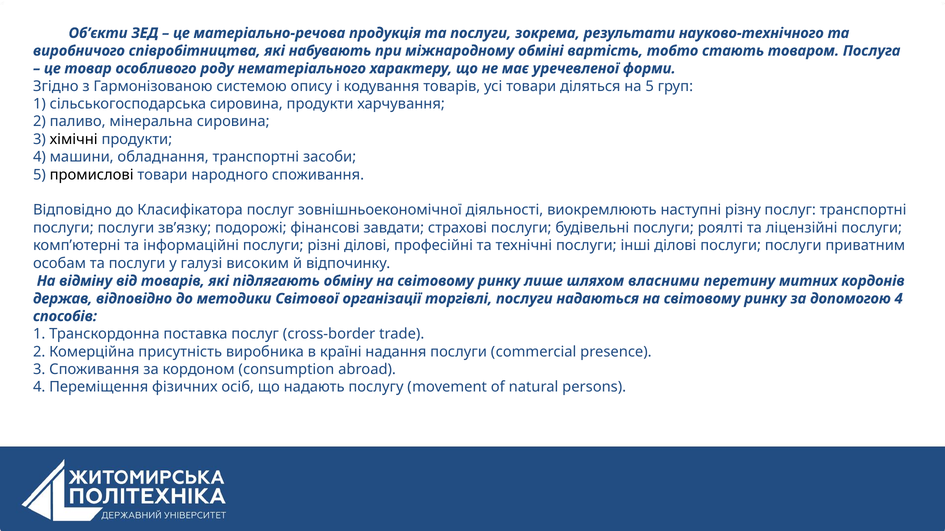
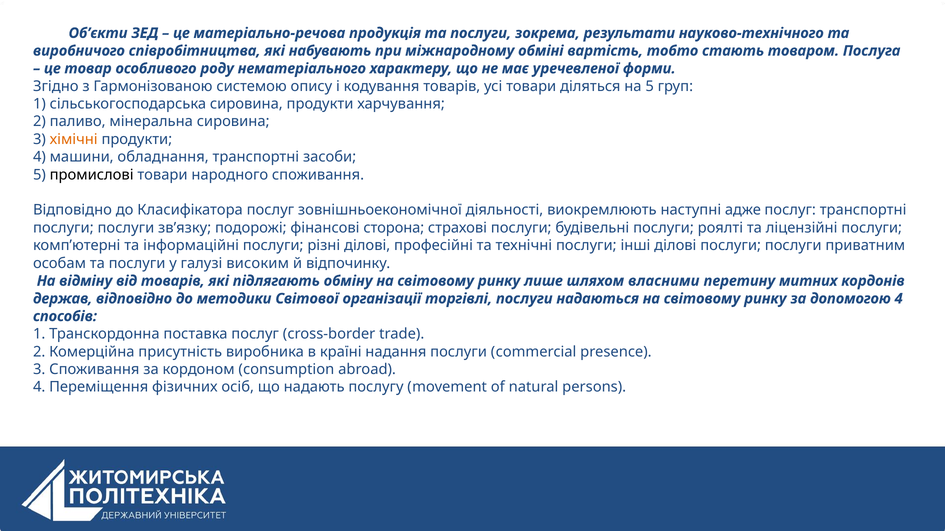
хімічні colour: black -> orange (74, 139)
різну: різну -> адже (743, 210)
завдати: завдати -> сторона (394, 228)
